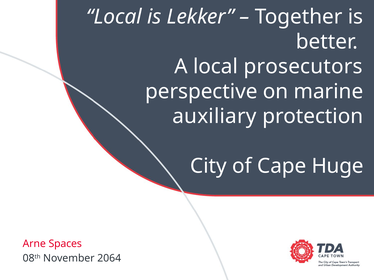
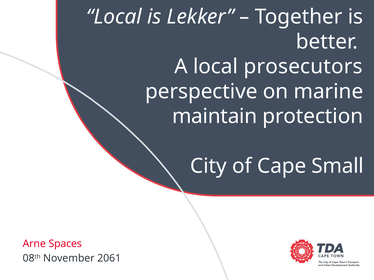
auxiliary: auxiliary -> maintain (215, 117)
Huge: Huge -> Small (338, 166)
2064: 2064 -> 2061 (109, 259)
